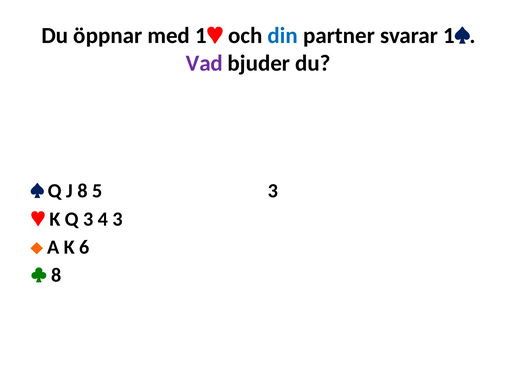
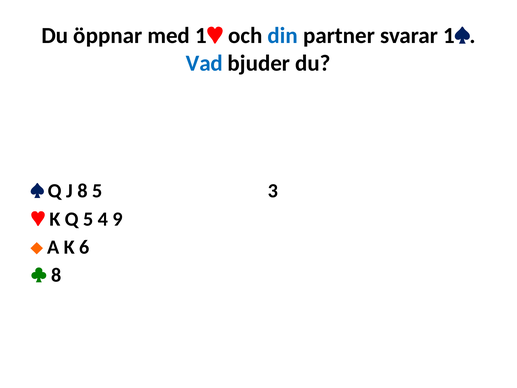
Vad colour: purple -> blue (204, 63)
Q 3: 3 -> 5 (88, 219)
4 3: 3 -> 9 (118, 219)
